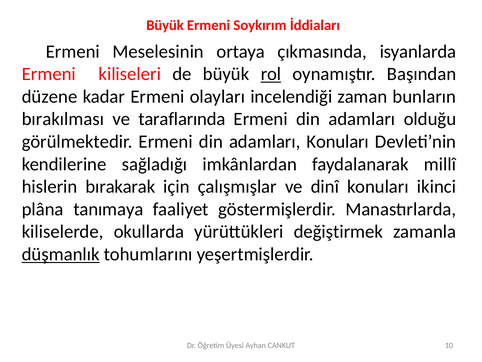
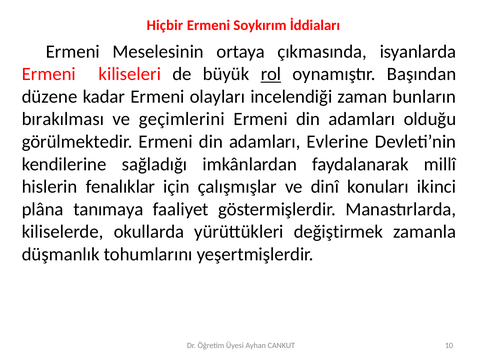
Büyük: Büyük -> Hiçbir (165, 25)
taraflarında: taraflarında -> geçimlerini (182, 119)
adamları Konuları: Konuları -> Evlerine (338, 141)
bırakarak: bırakarak -> fenalıklar (120, 186)
düşmanlık underline: present -> none (61, 254)
